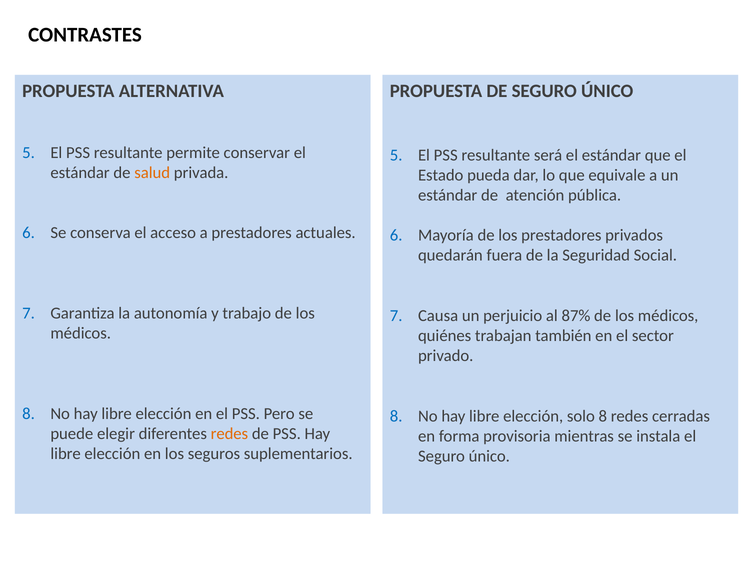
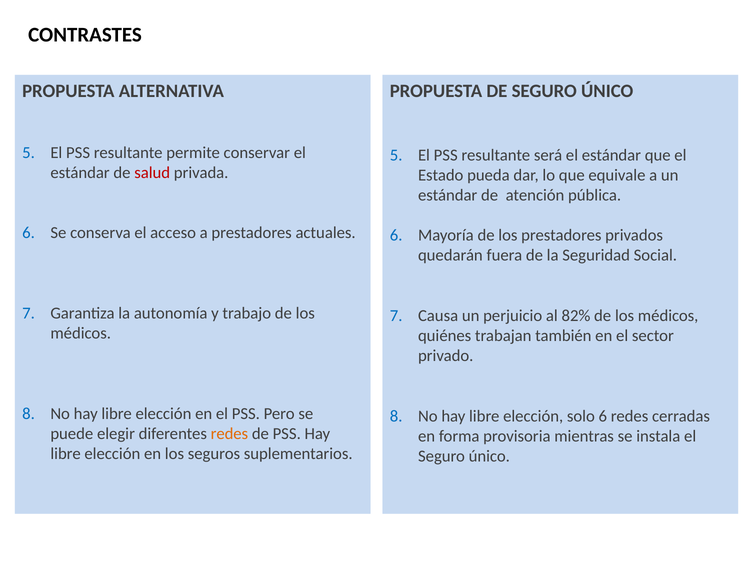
salud colour: orange -> red (152, 173)
87%: 87% -> 82% (576, 316)
solo 8: 8 -> 6 (603, 416)
